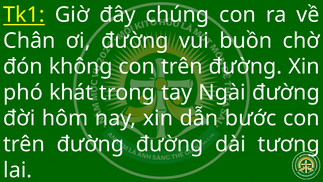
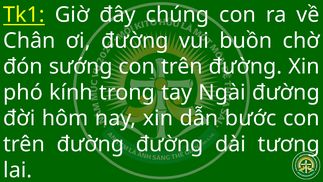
không: không -> sướng (81, 66)
khát: khát -> kính (71, 92)
